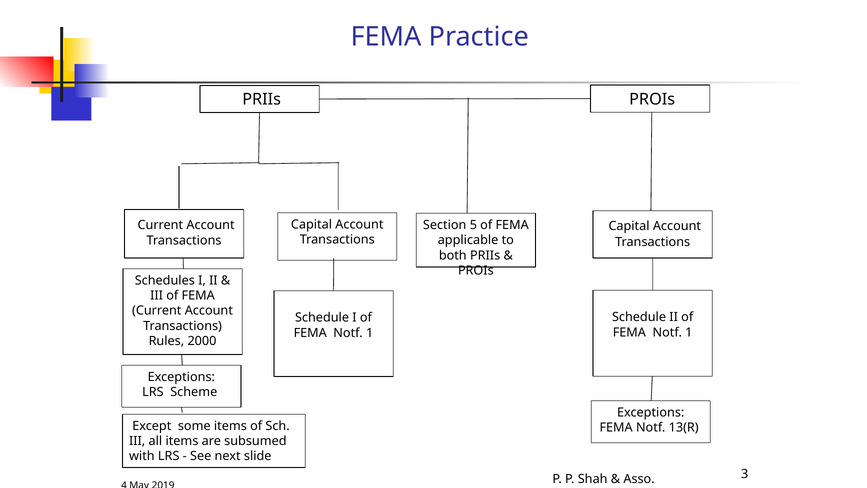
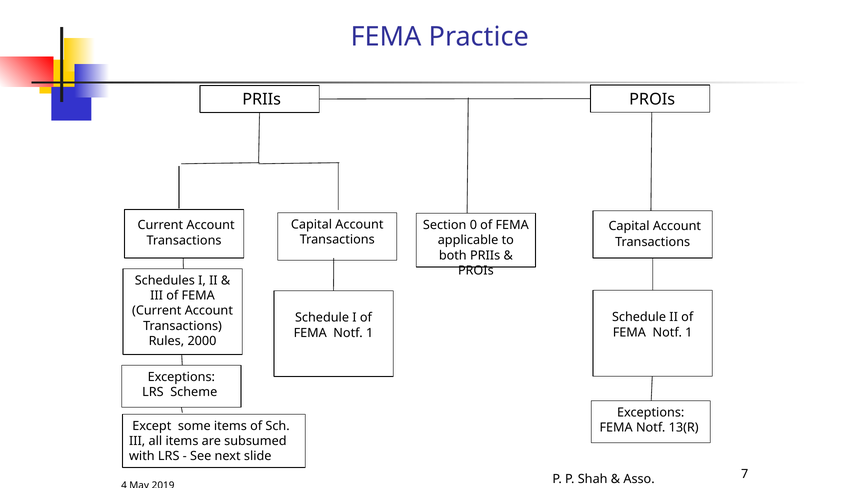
5: 5 -> 0 (473, 225)
3: 3 -> 7 (745, 474)
